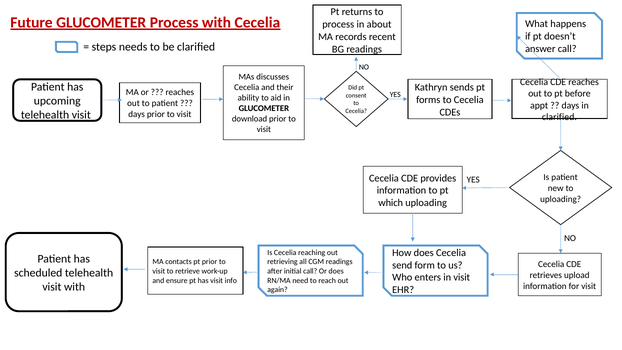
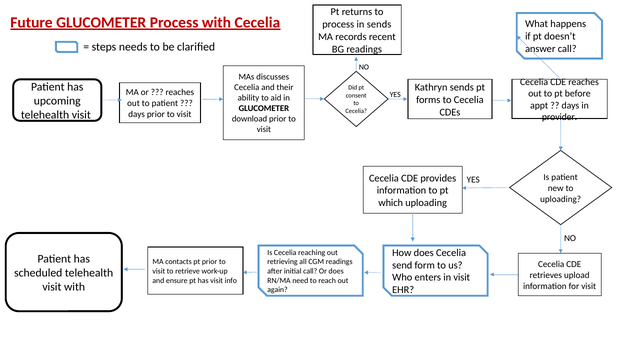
in about: about -> sends (379, 24)
clarified: clarified -> provider (560, 117)
